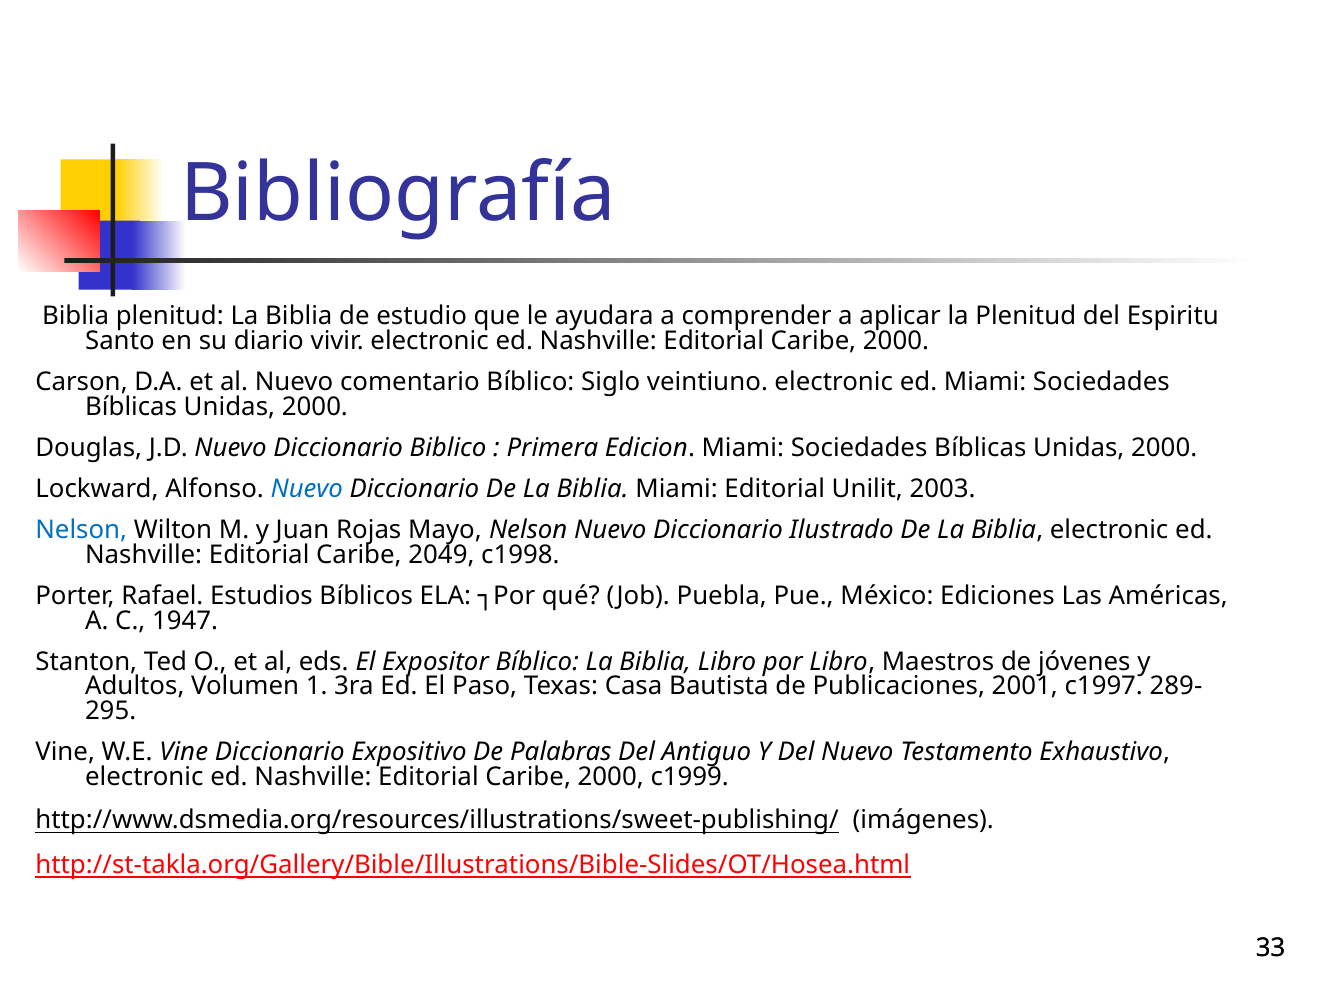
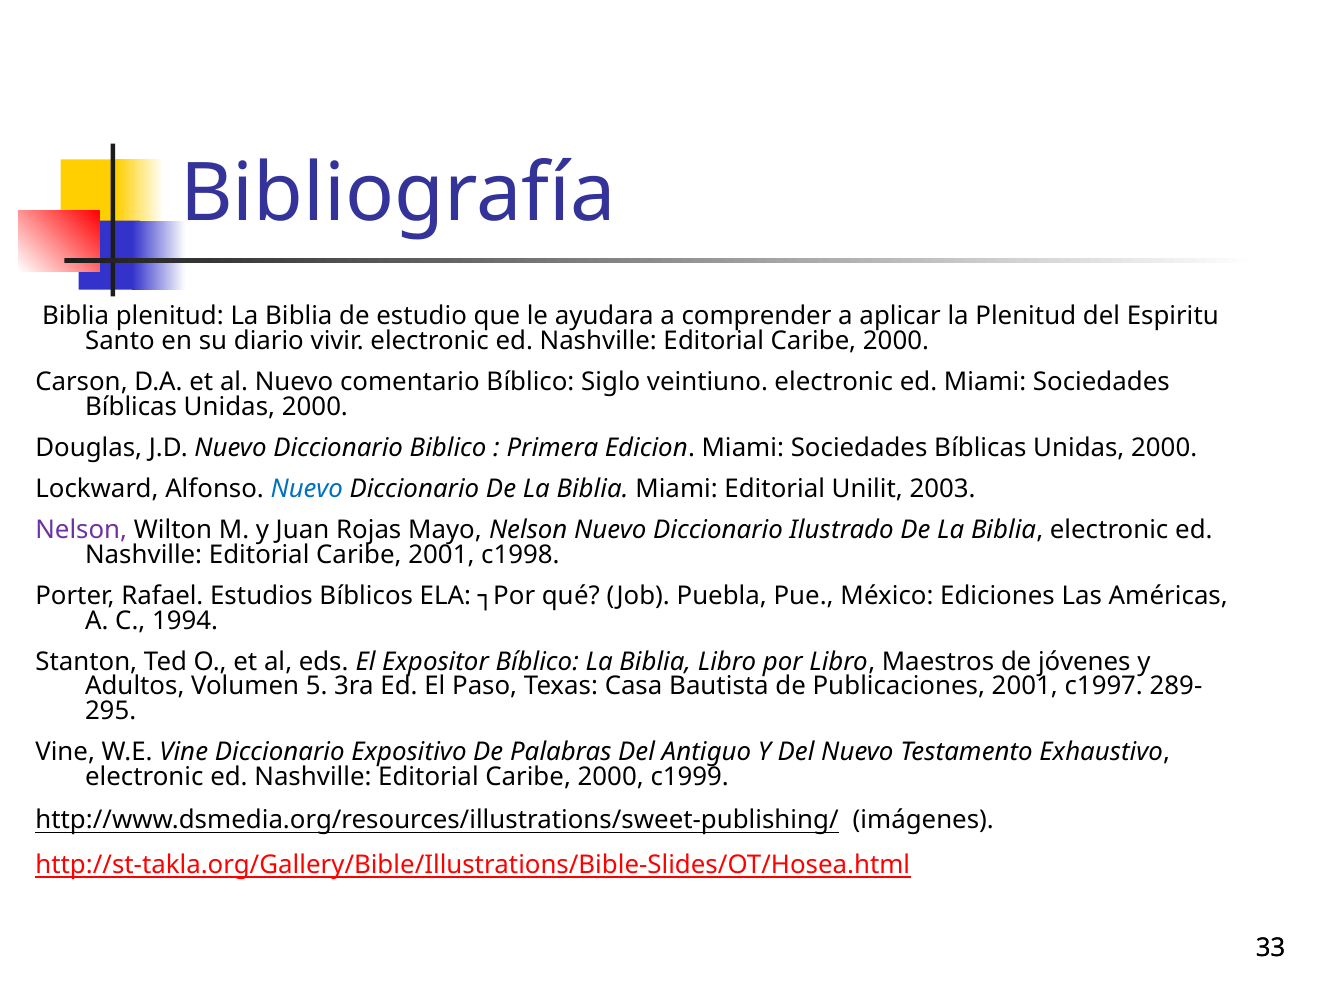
Nelson colour: blue -> purple (81, 530)
Caribe 2049: 2049 -> 2001 (441, 555)
1947: 1947 -> 1994 (185, 621)
1: 1 -> 5 (317, 686)
